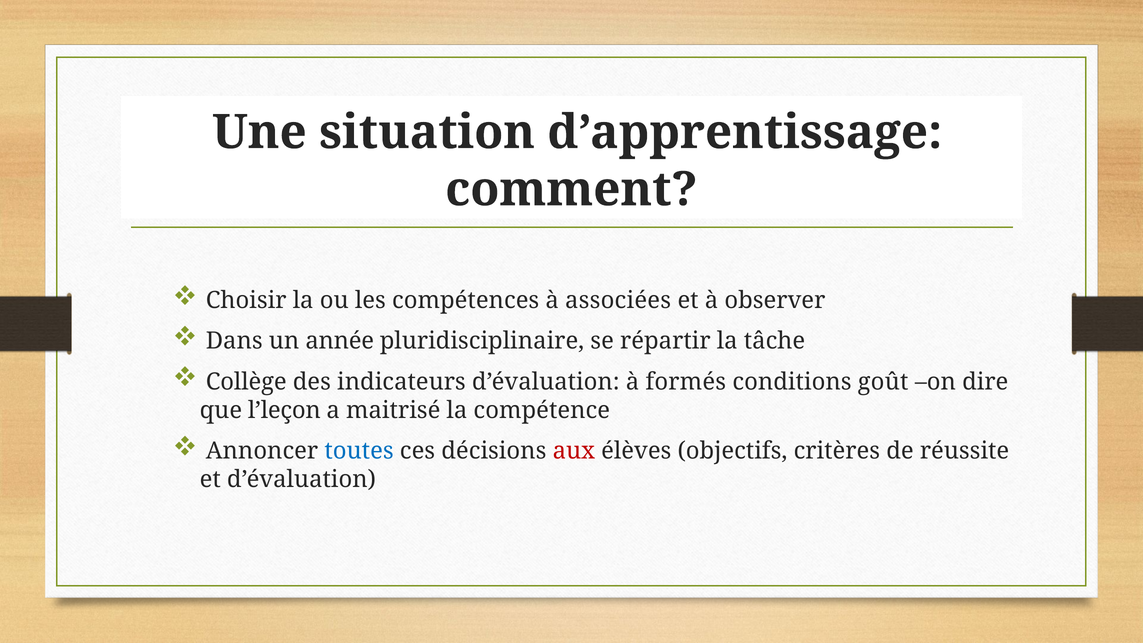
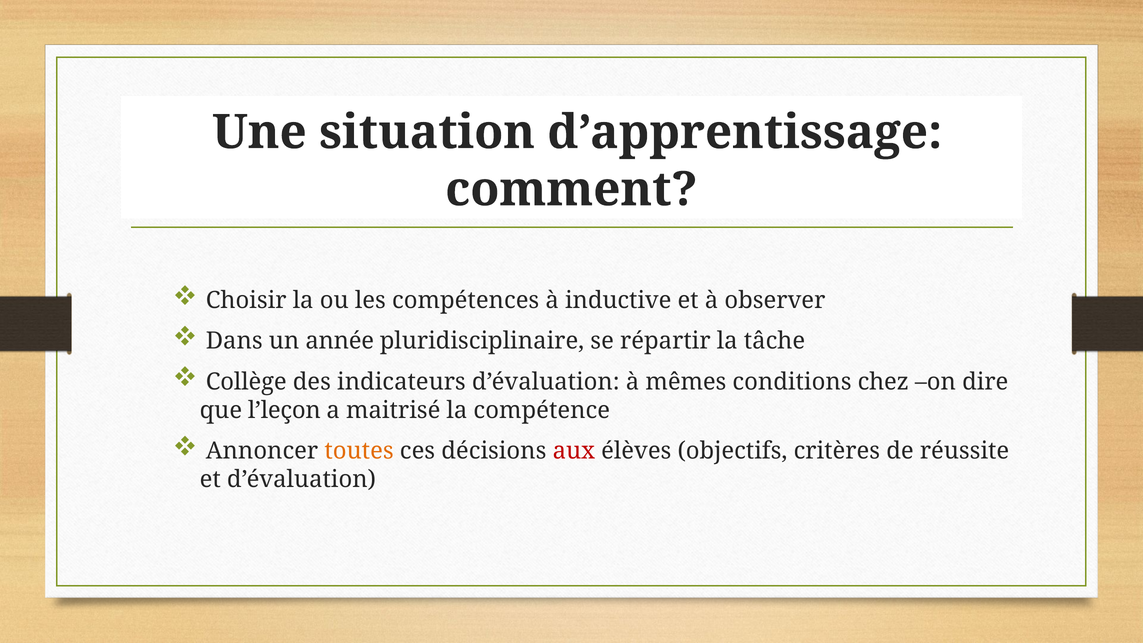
associées: associées -> inductive (618, 301)
formés: formés -> mêmes (686, 382)
goût: goût -> chez (883, 382)
toutes colour: blue -> orange (359, 451)
